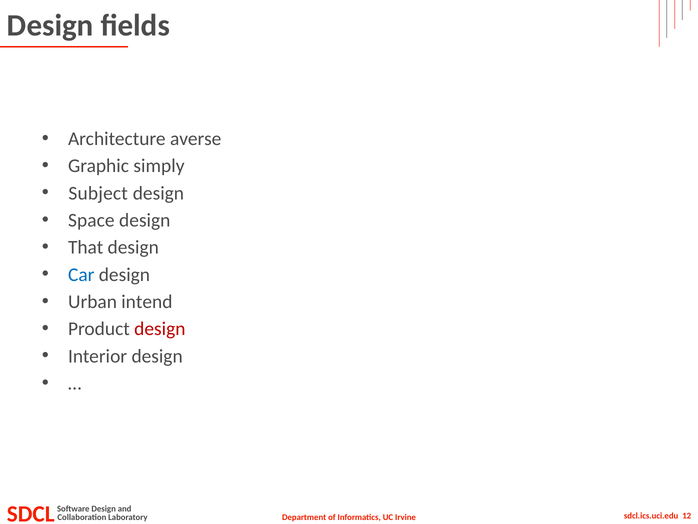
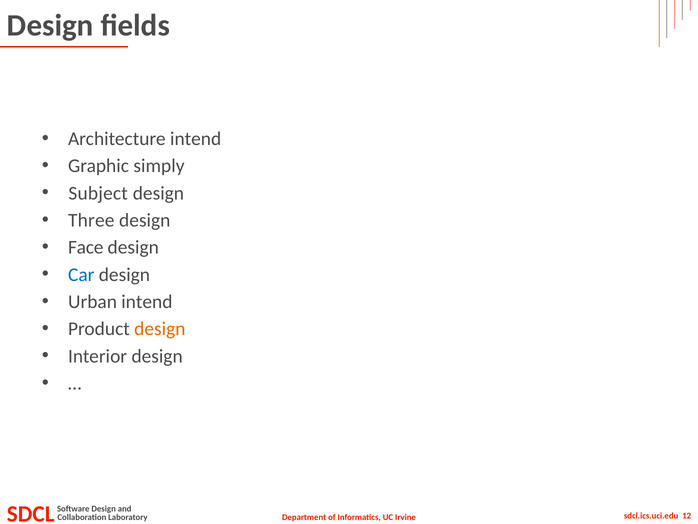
Architecture averse: averse -> intend (196, 139)
Space: Space -> Three (91, 220)
That: That -> Face (86, 247)
design colour: red -> orange (160, 329)
